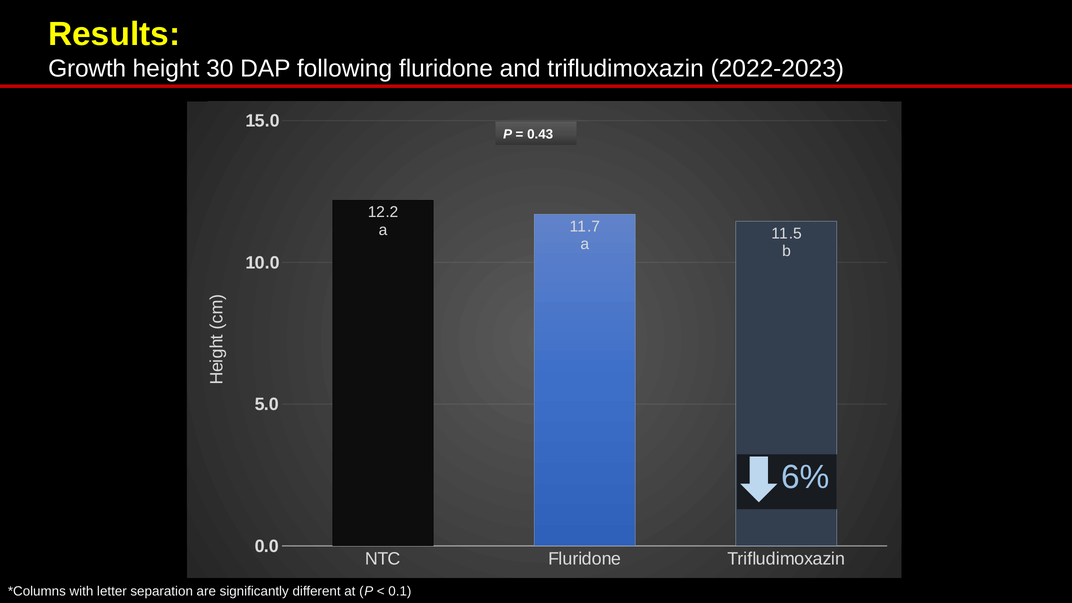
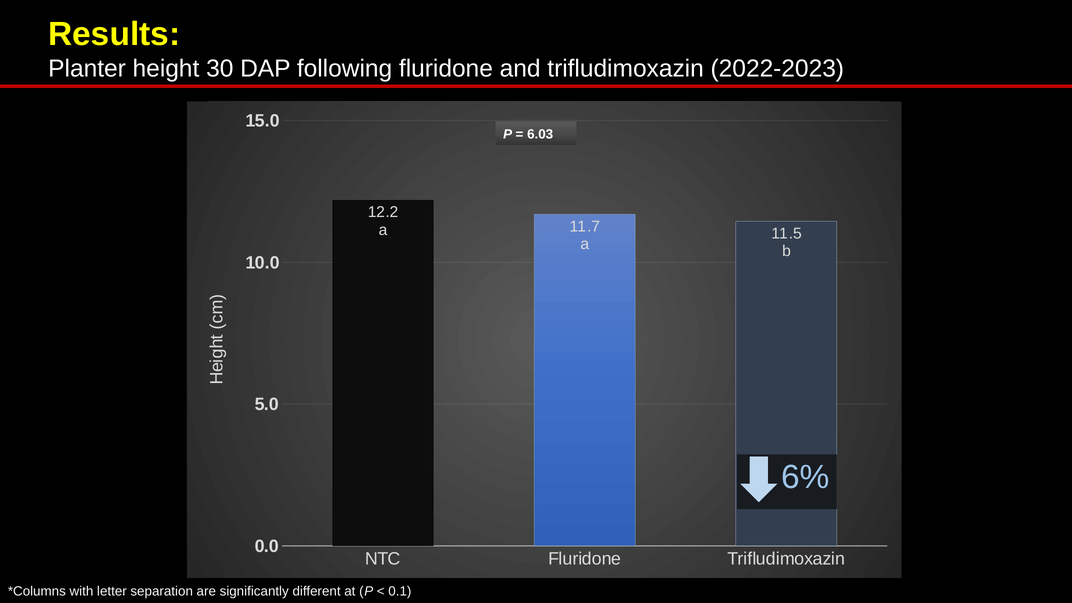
Growth: Growth -> Planter (87, 69)
0.43: 0.43 -> 6.03 (540, 134)
